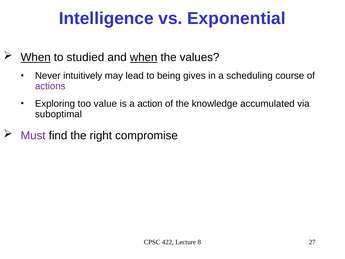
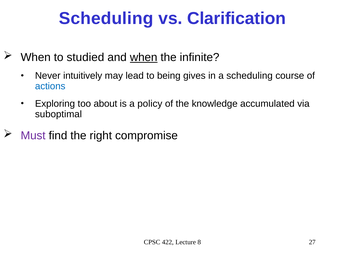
Intelligence: Intelligence -> Scheduling (106, 18)
Exponential: Exponential -> Clarification (236, 18)
When underline: present -> none (36, 57)
values: values -> infinite (200, 57)
actions colour: purple -> blue (50, 86)
value: value -> about (105, 104)
action: action -> policy (150, 104)
